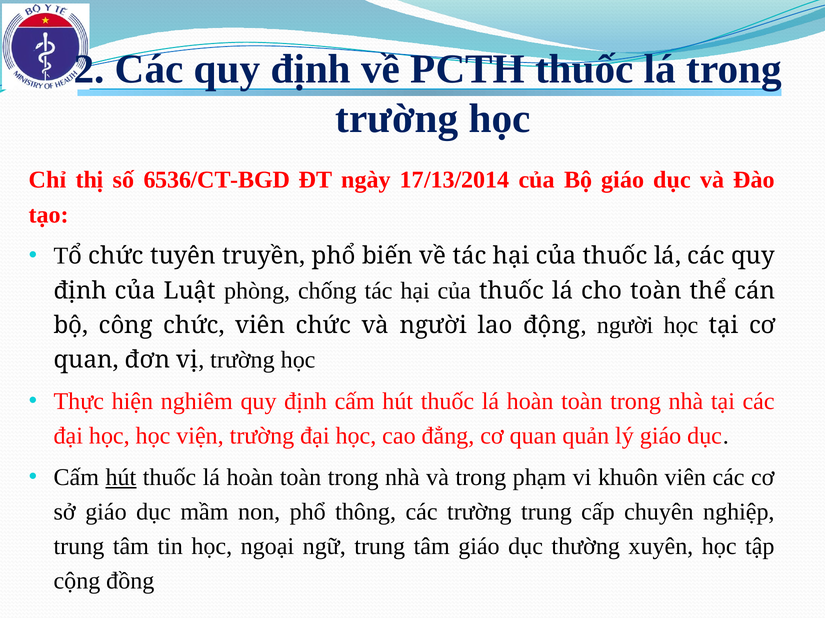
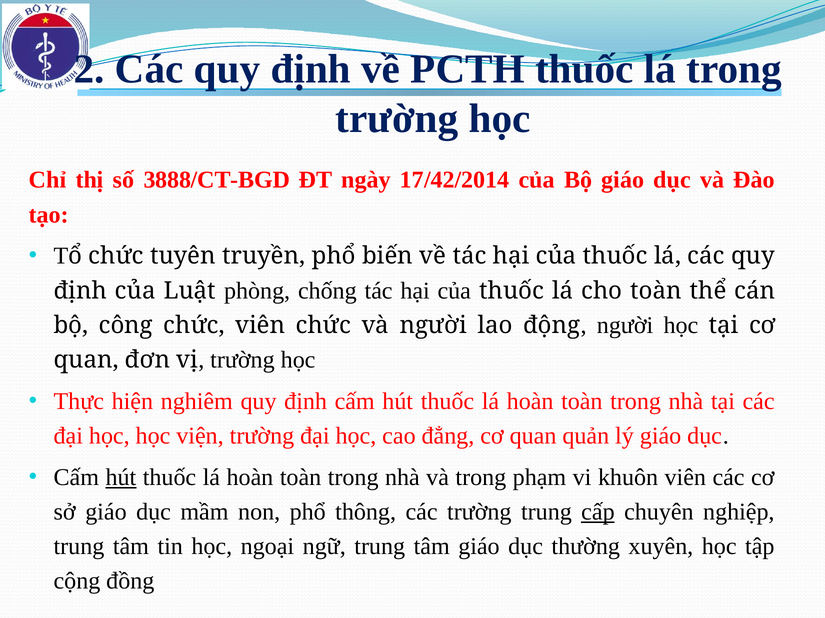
6536/CT-BGD: 6536/CT-BGD -> 3888/CT-BGD (217, 180)
17/13/2014: 17/13/2014 -> 17/42/2014 (455, 180)
cấp underline: none -> present (598, 512)
